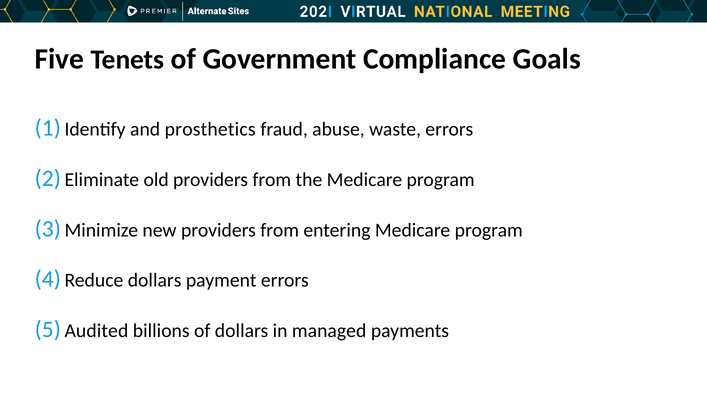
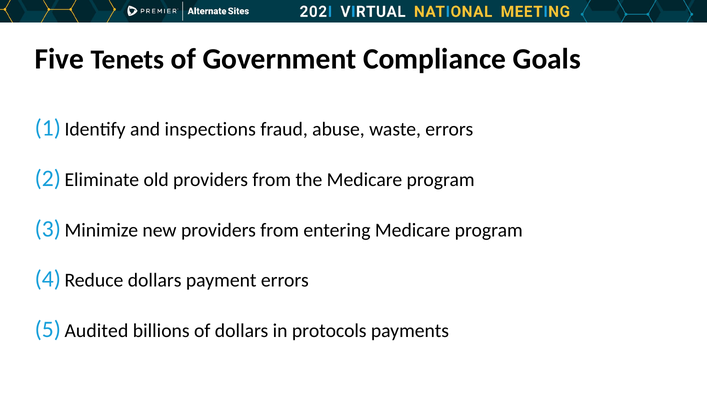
prosthetics: prosthetics -> inspections (210, 129)
managed: managed -> protocols (329, 331)
